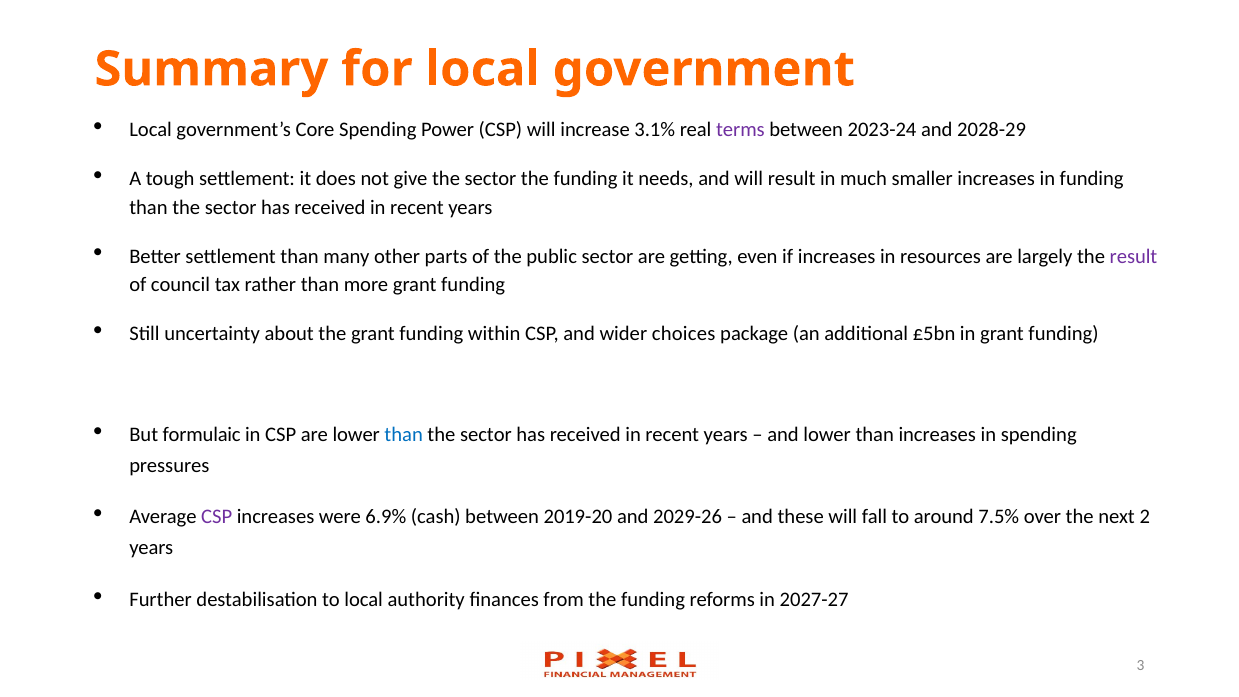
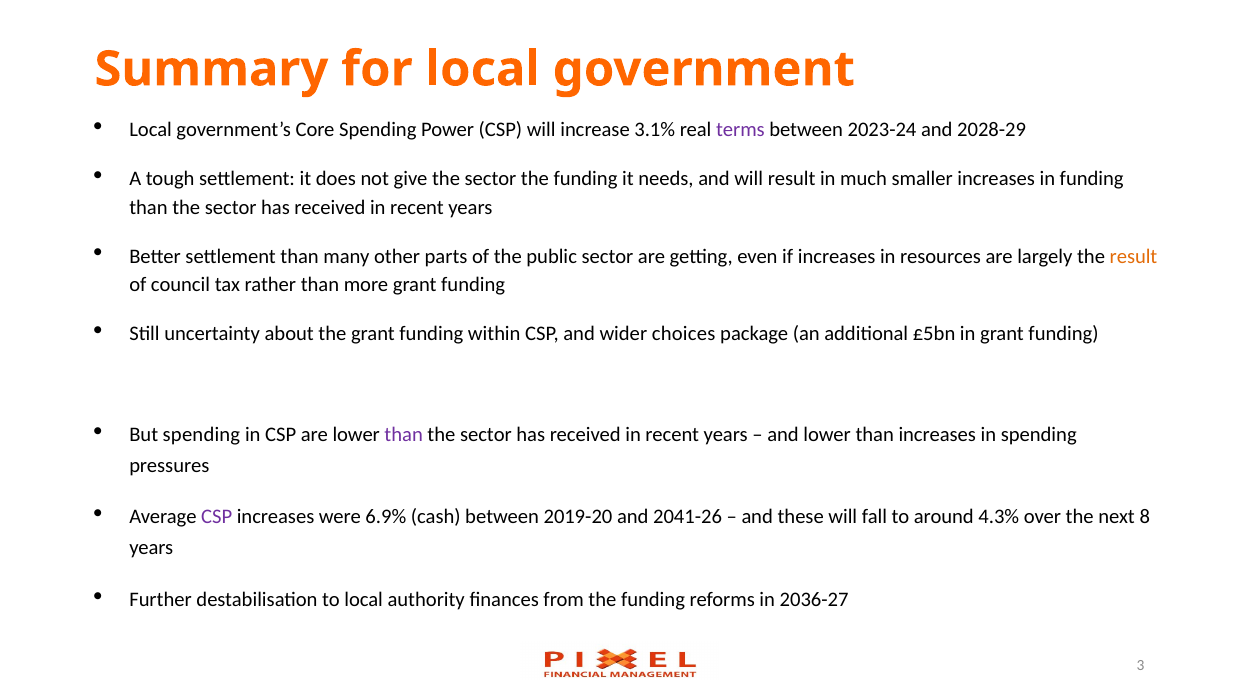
result colour: purple -> orange (1134, 256)
But formulaic: formulaic -> spending (201, 435)
than colour: blue -> purple (404, 435)
2029-26: 2029-26 -> 2041-26 (688, 517)
7.5%: 7.5% -> 4.3% (999, 517)
2: 2 -> 8 (1145, 517)
2027-27: 2027-27 -> 2036-27 (814, 600)
